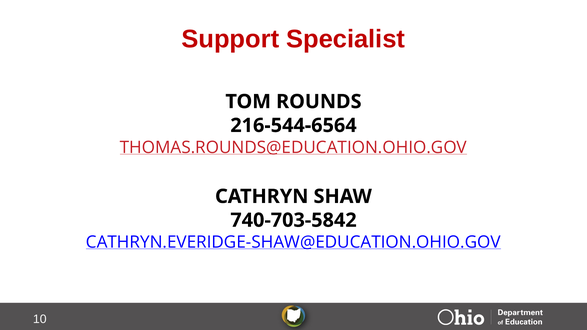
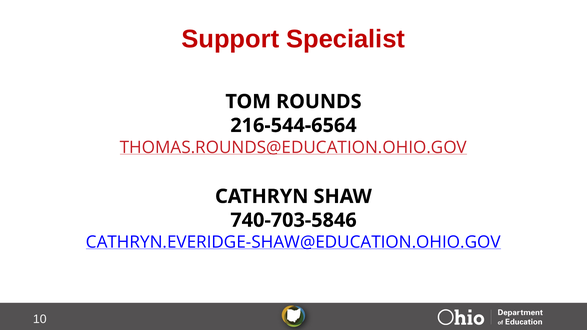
740-703-5842: 740-703-5842 -> 740-703-5846 (293, 220)
